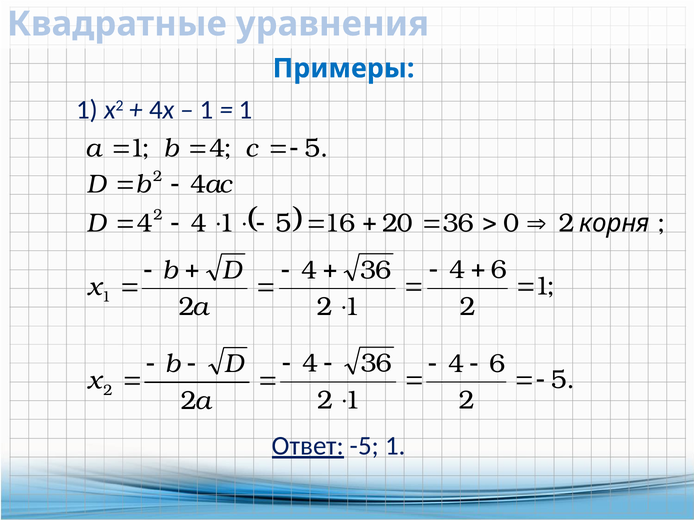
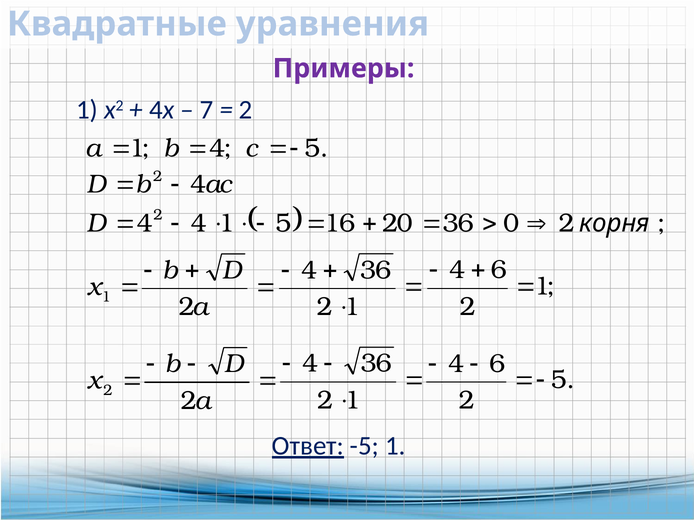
Примеры colour: blue -> purple (344, 68)
1: 1 -> 7 (207, 110)
1: 1 -> 2 (246, 110)
